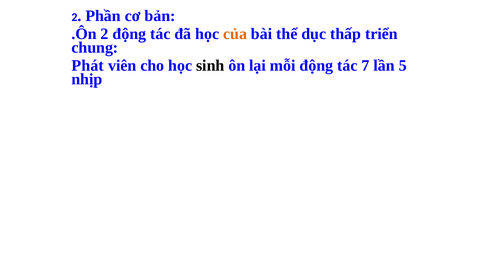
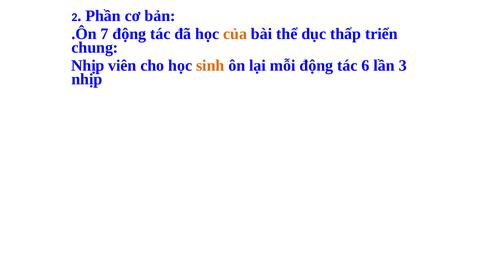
.Ôn 2: 2 -> 7 (105, 34)
Phát: Phát -> Nhịp (88, 65)
sinh colour: black -> orange (210, 65)
7: 7 -> 6 (365, 65)
5: 5 -> 3 (403, 65)
